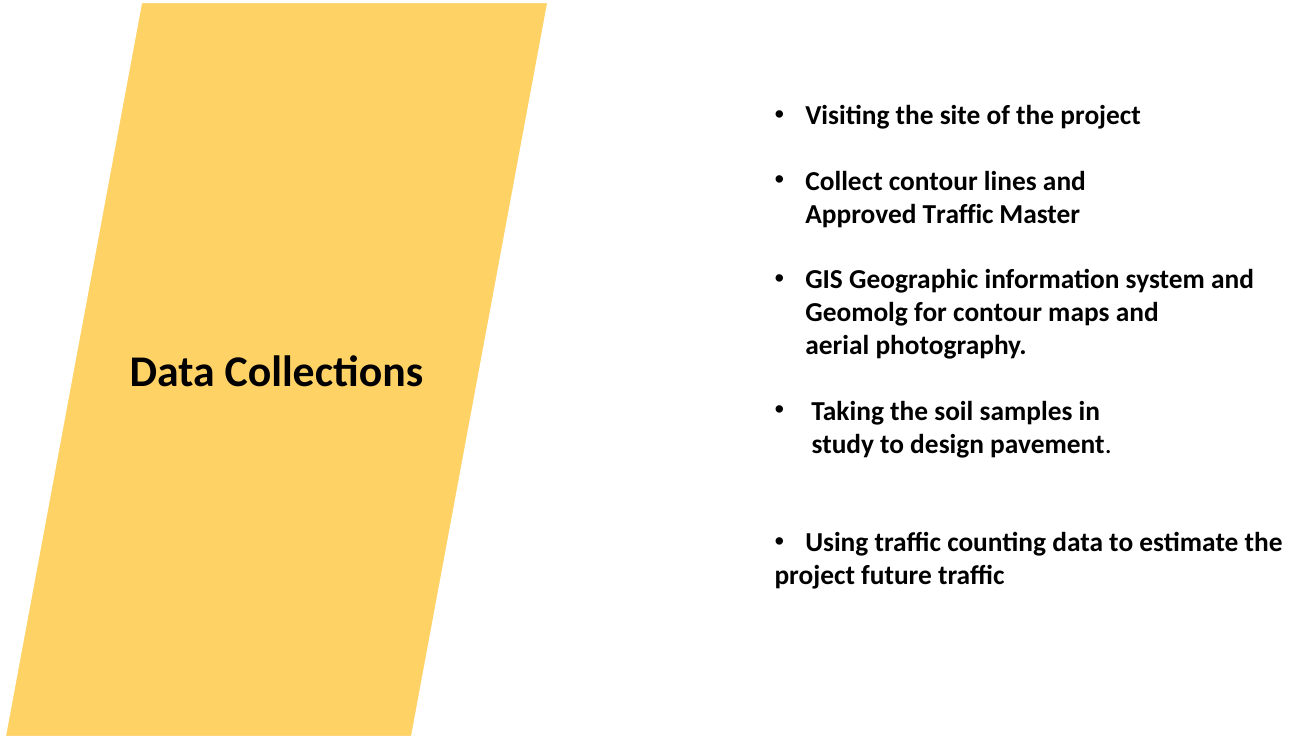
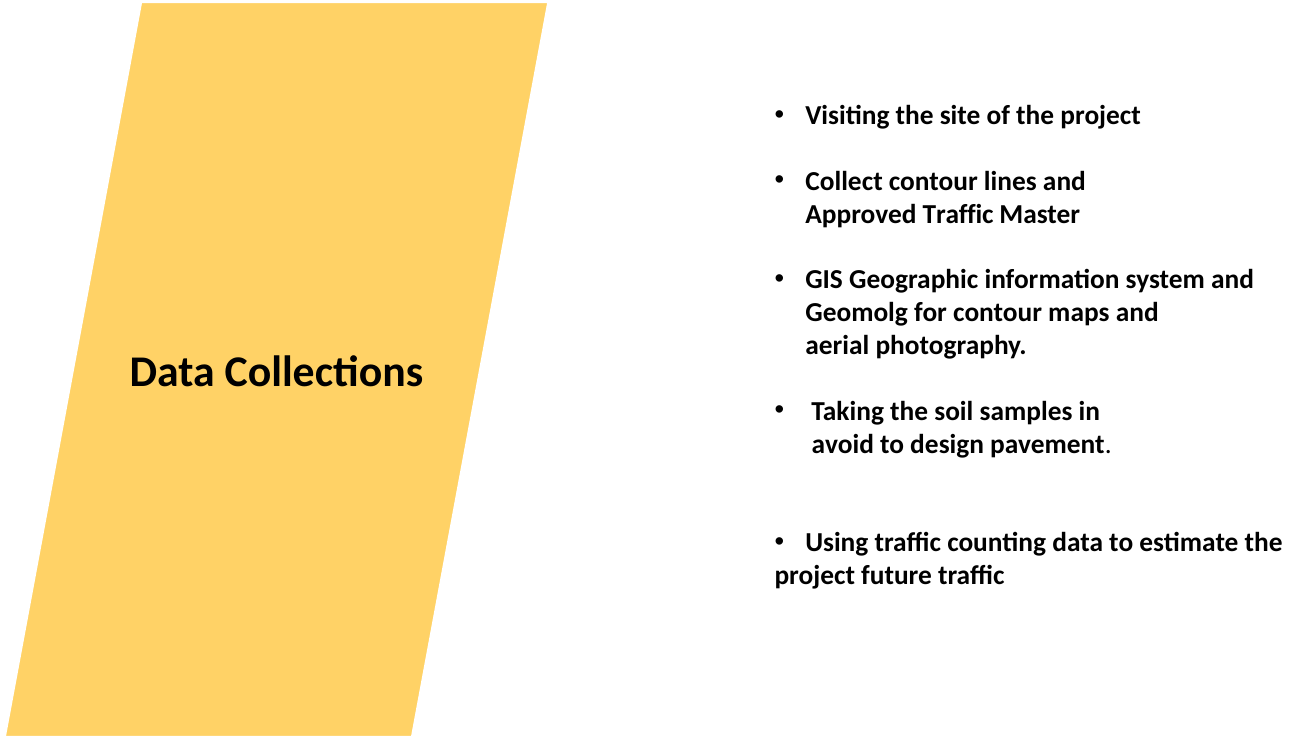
study: study -> avoid (843, 444)
